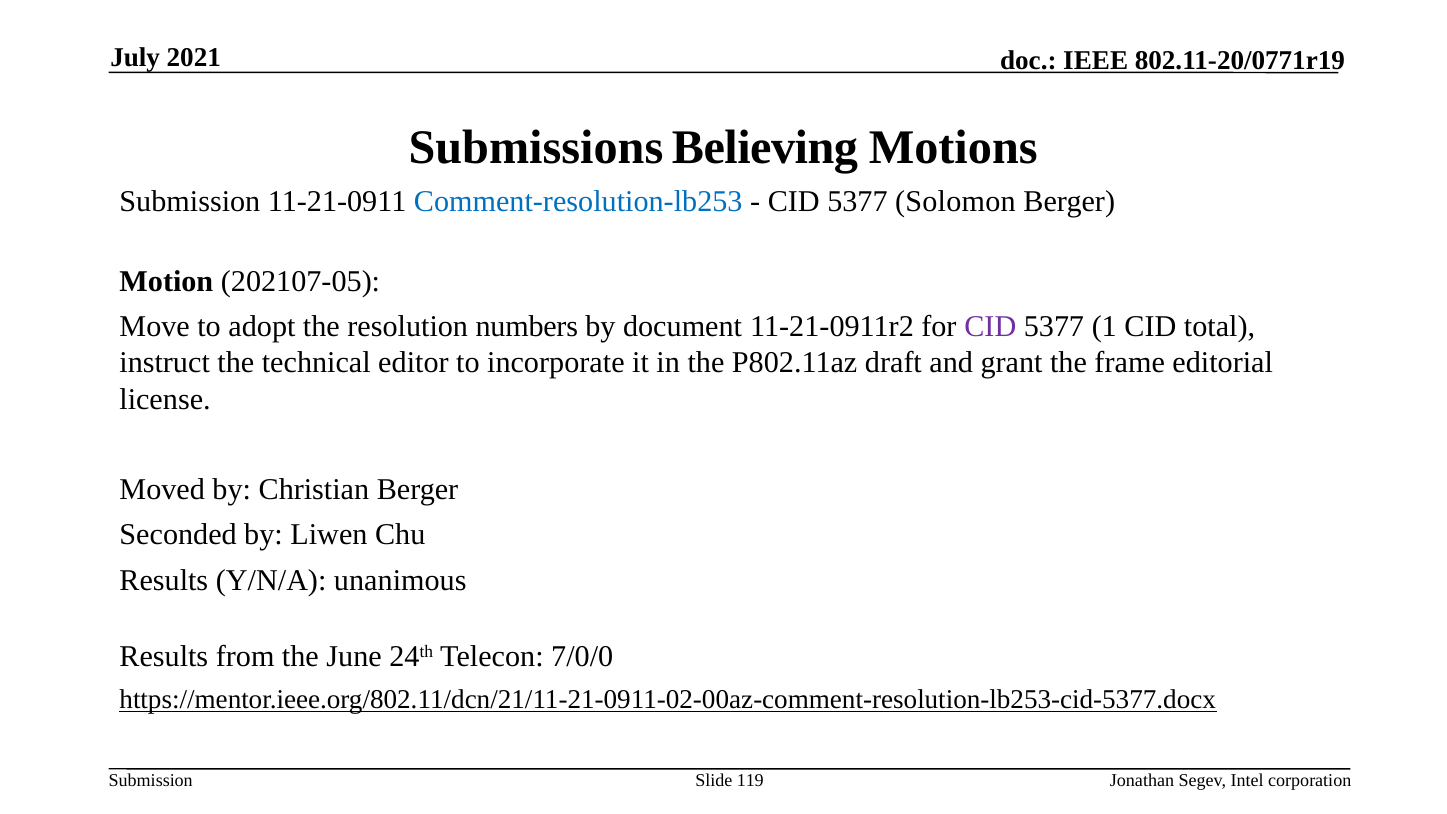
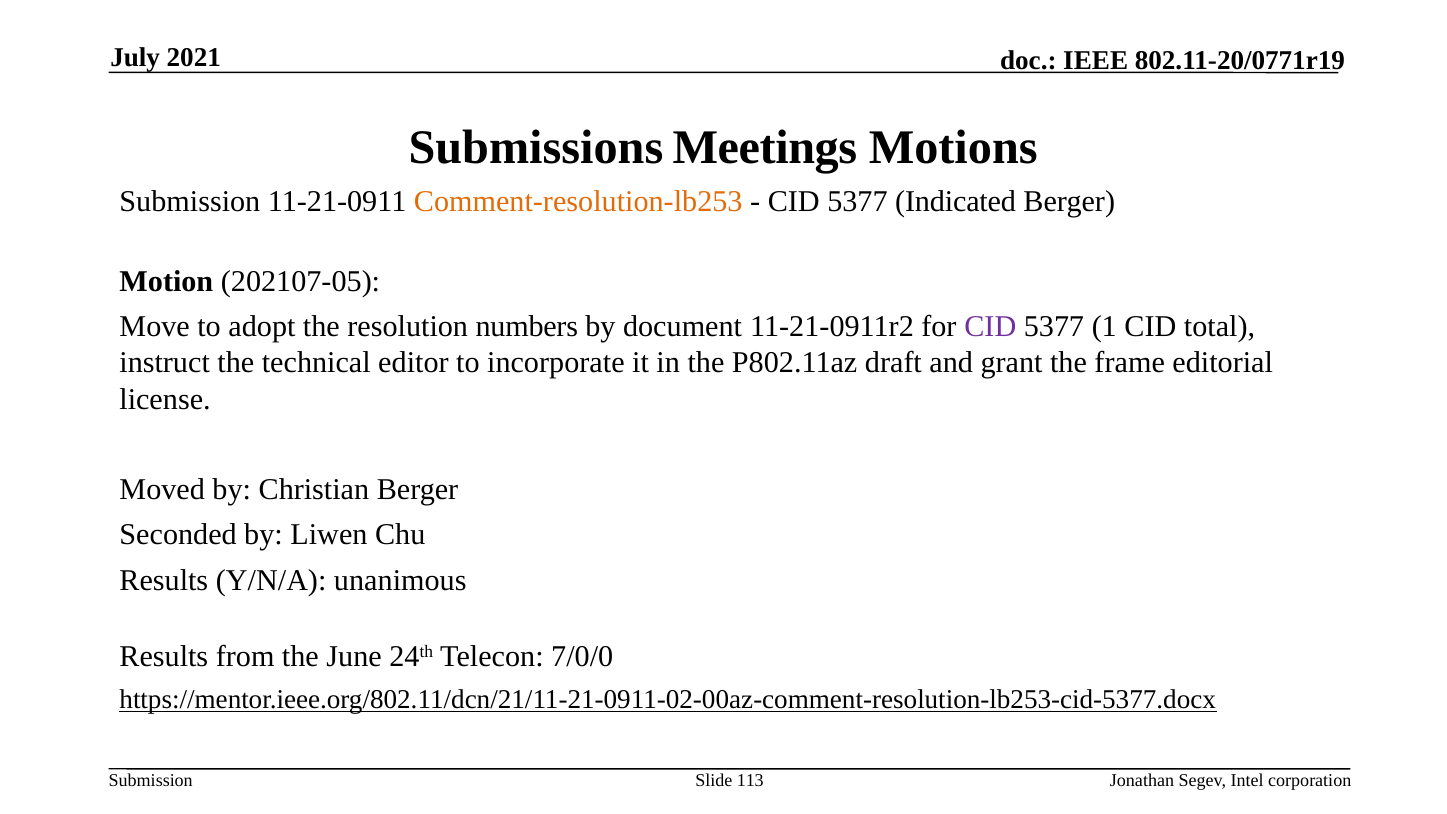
Believing: Believing -> Meetings (765, 148)
Comment-resolution-lb253 colour: blue -> orange (578, 202)
Solomon: Solomon -> Indicated (956, 202)
119: 119 -> 113 (750, 781)
